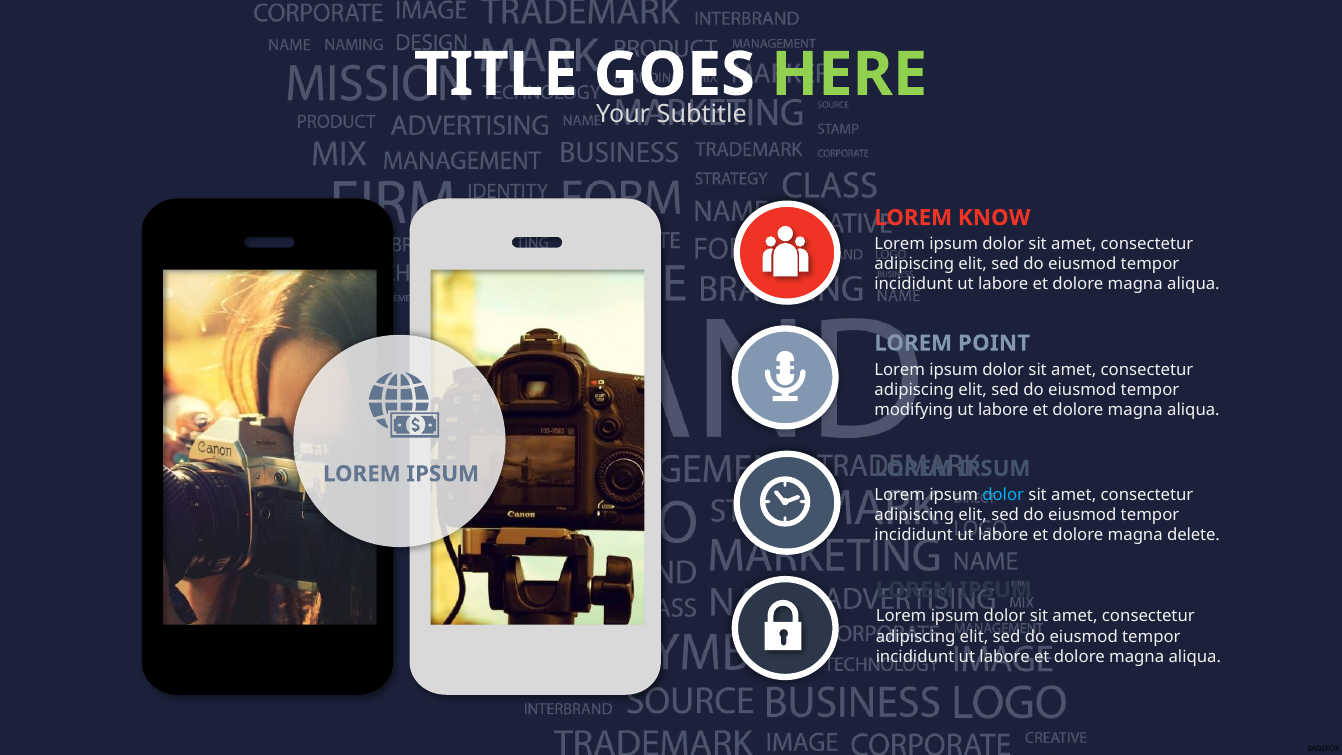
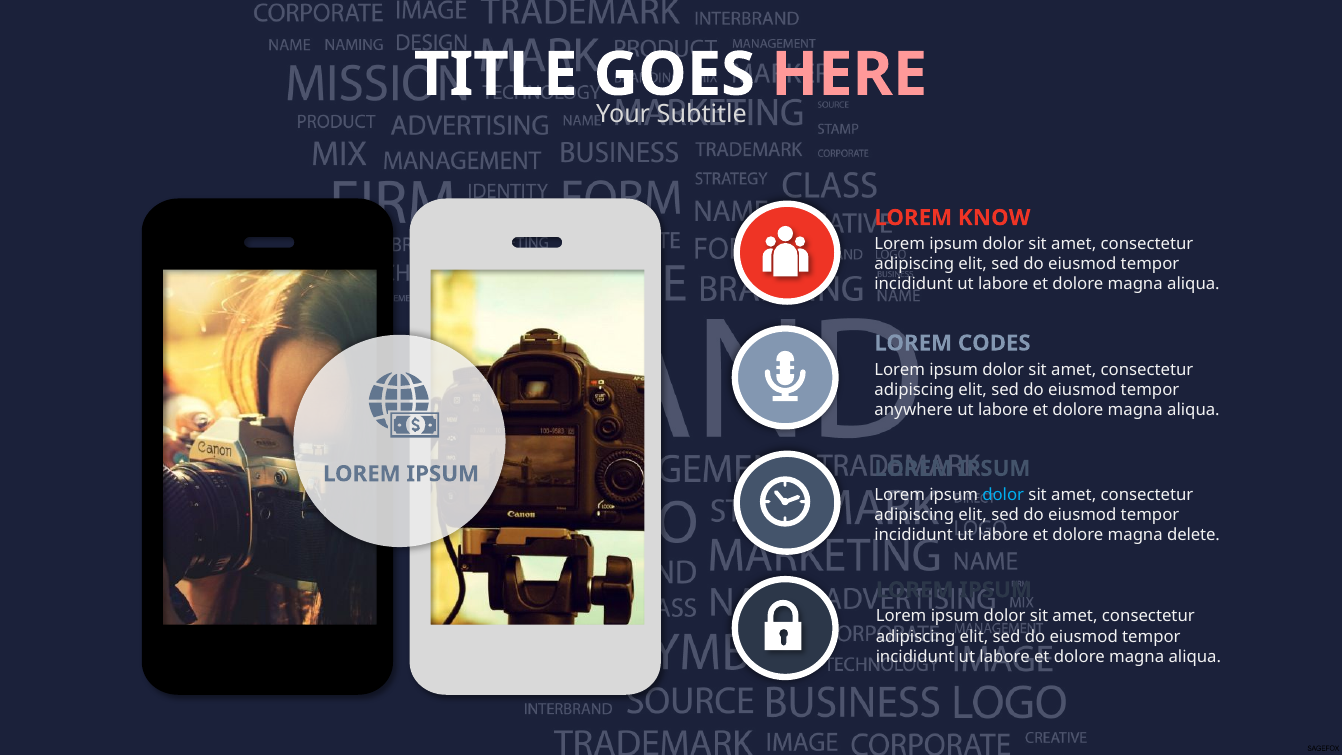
HERE colour: light green -> pink (849, 75)
POINT: POINT -> CODES (994, 343)
modifying: modifying -> anywhere (914, 410)
